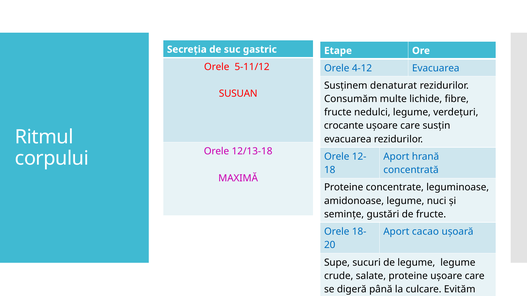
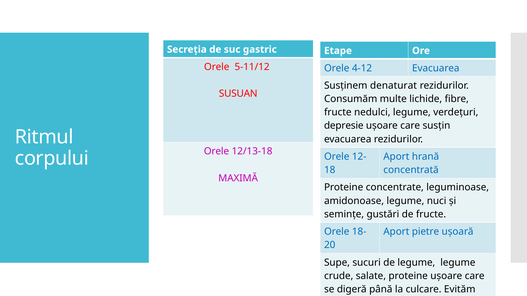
crocante: crocante -> depresie (344, 126)
cacao: cacao -> pietre (426, 232)
